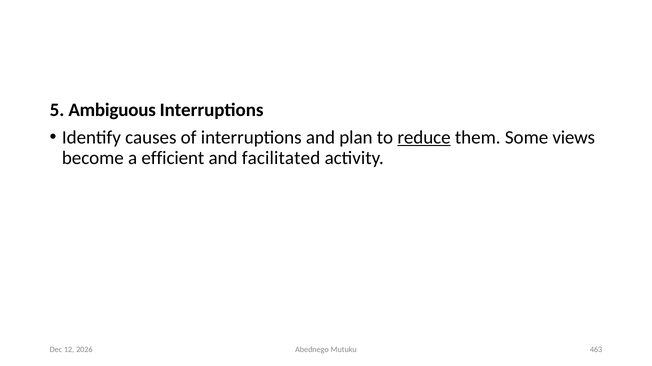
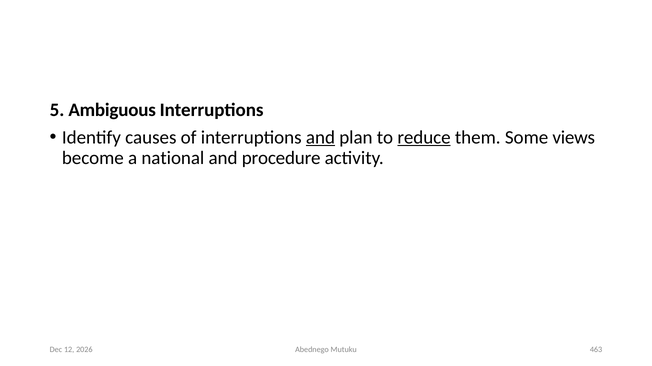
and underline: none -> present (320, 138)
efficient: efficient -> national (173, 158)
facilitated: facilitated -> procedure (281, 158)
